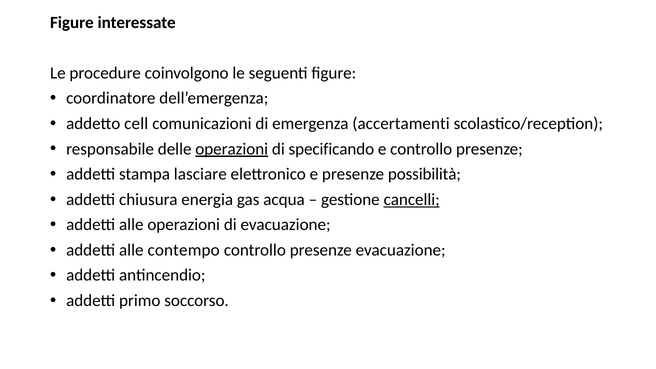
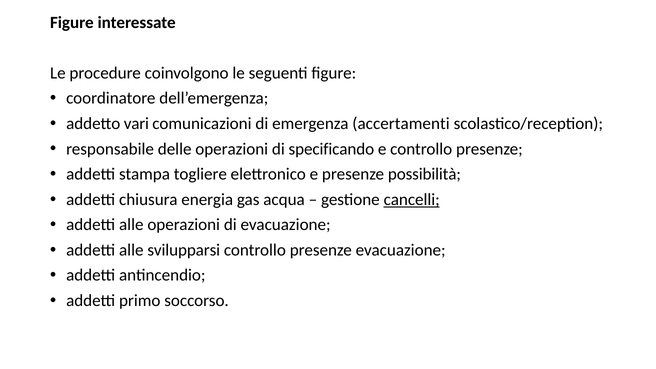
cell: cell -> vari (136, 124)
operazioni underline: present -> none (232, 149)
lasciare: lasciare -> togliere (200, 174)
contempo: contempo -> svilupparsi (184, 250)
